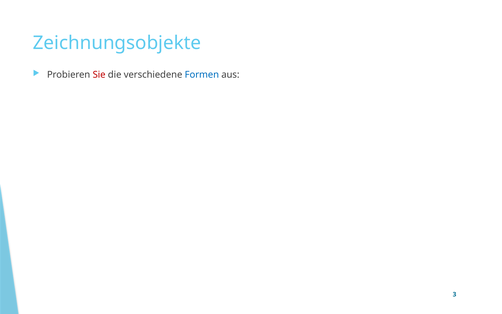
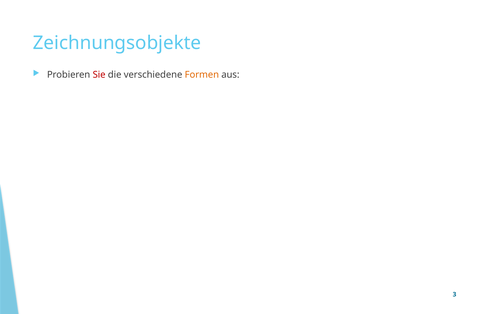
Formen colour: blue -> orange (202, 75)
